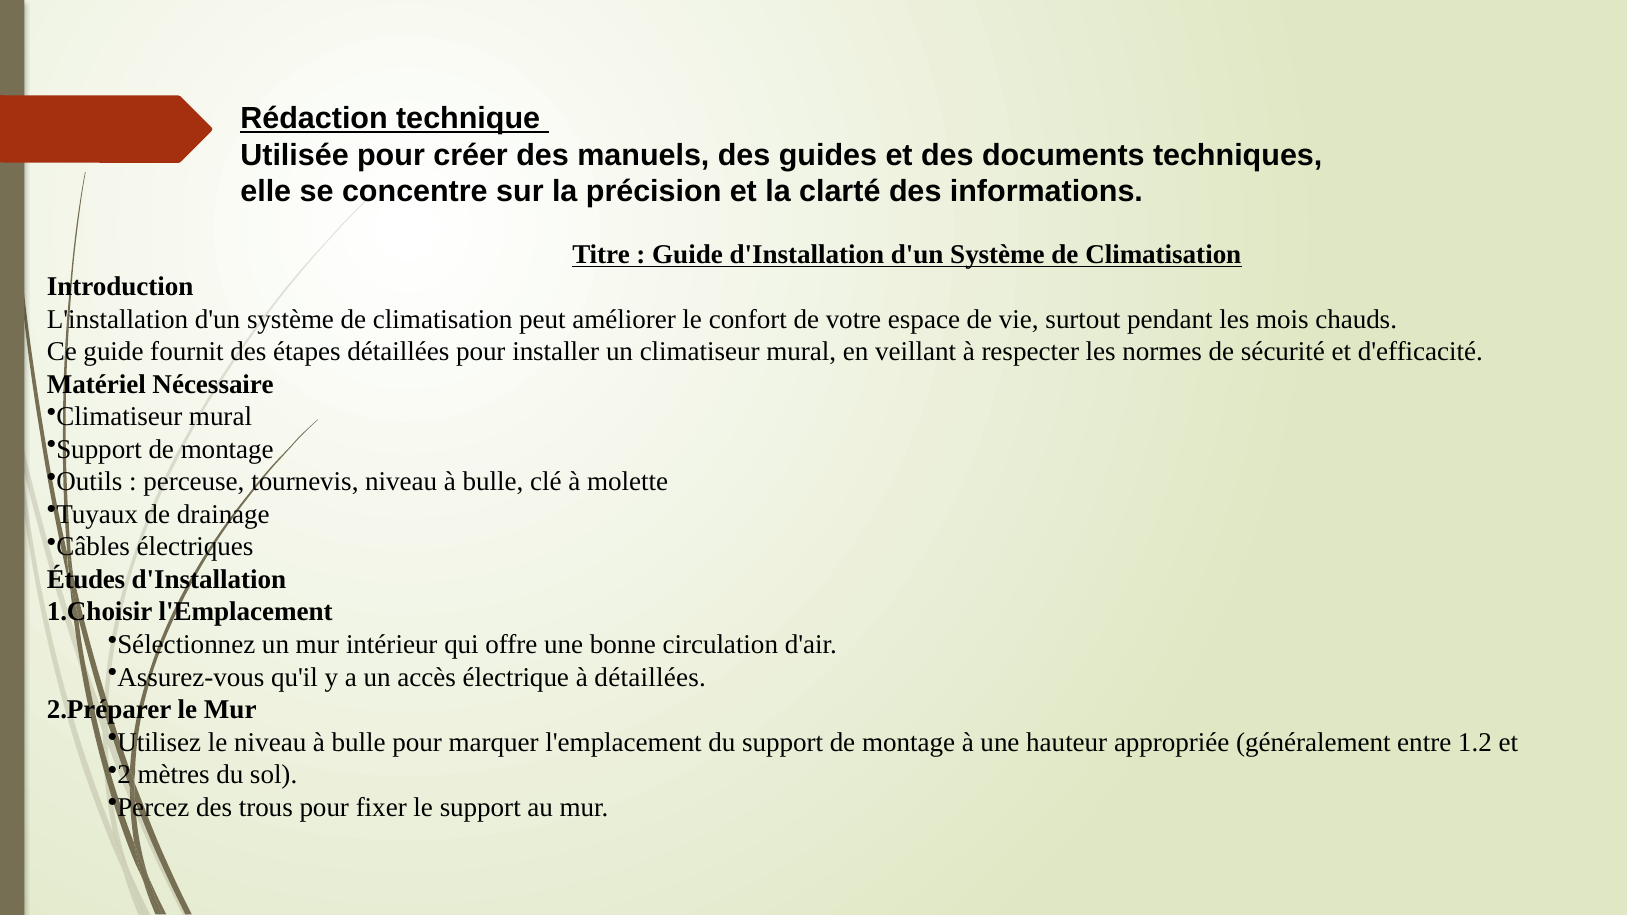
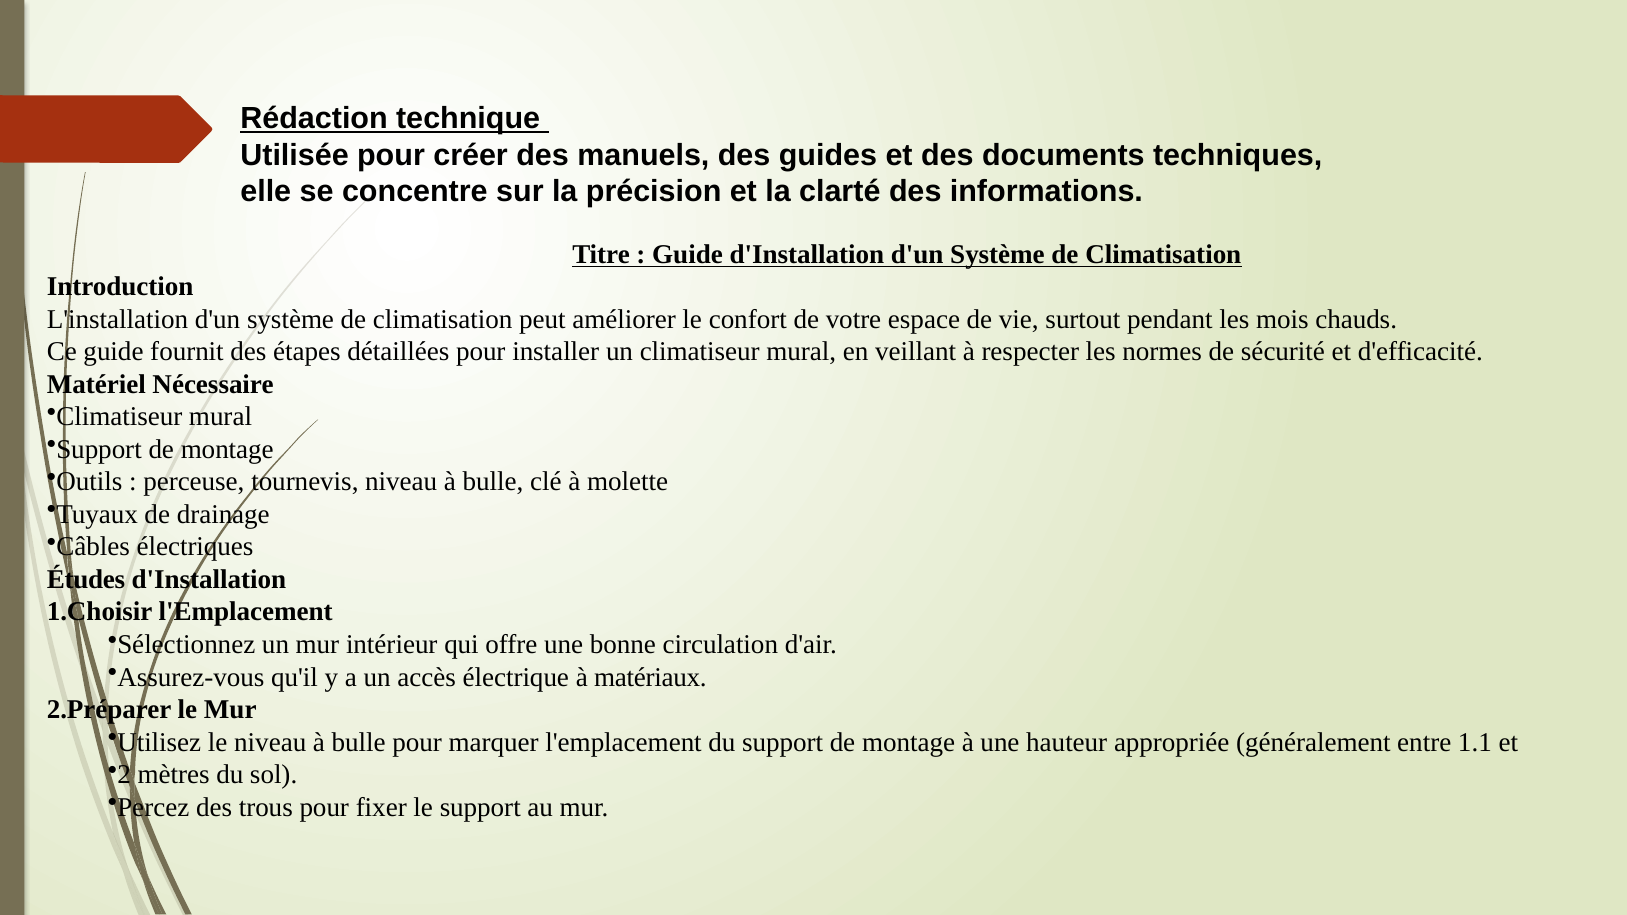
à détaillées: détaillées -> matériaux (650, 677)
1.2: 1.2 -> 1.1 (1475, 742)
